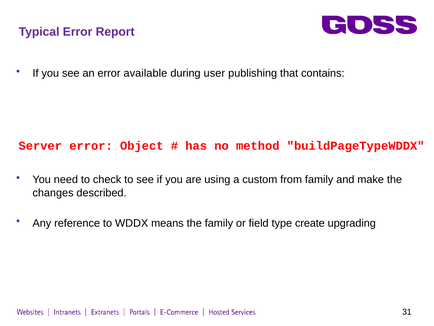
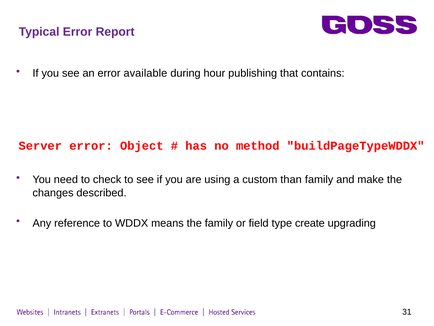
user: user -> hour (214, 73)
from: from -> than (291, 179)
